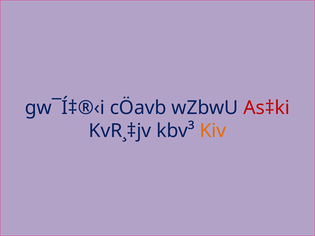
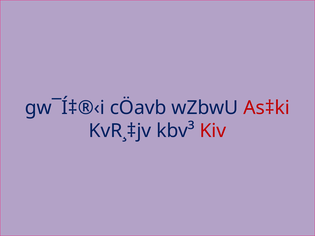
Kiv colour: orange -> red (213, 131)
